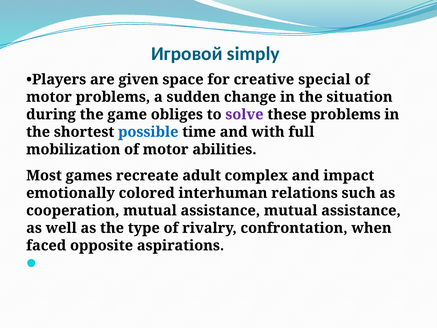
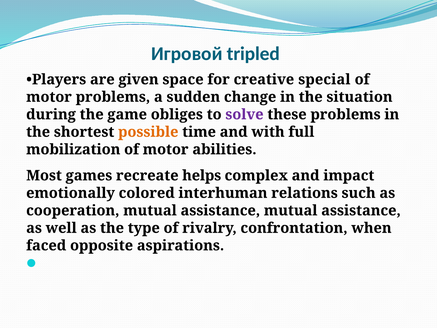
simply: simply -> tripled (253, 54)
possible colour: blue -> orange (148, 132)
adult: adult -> helps (202, 175)
